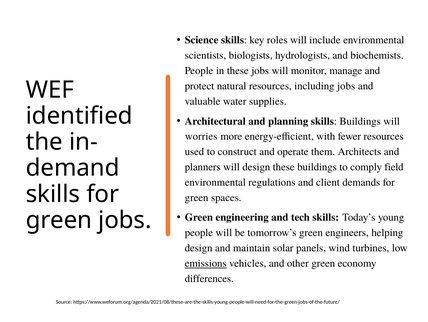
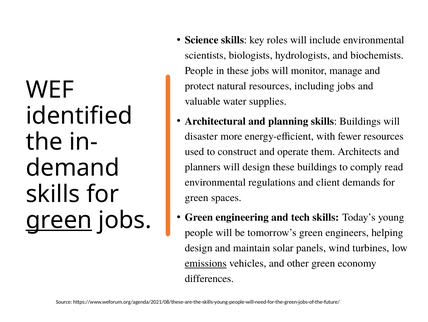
worries: worries -> disaster (201, 136)
field: field -> read (394, 167)
green underline: none -> present (59, 220)
